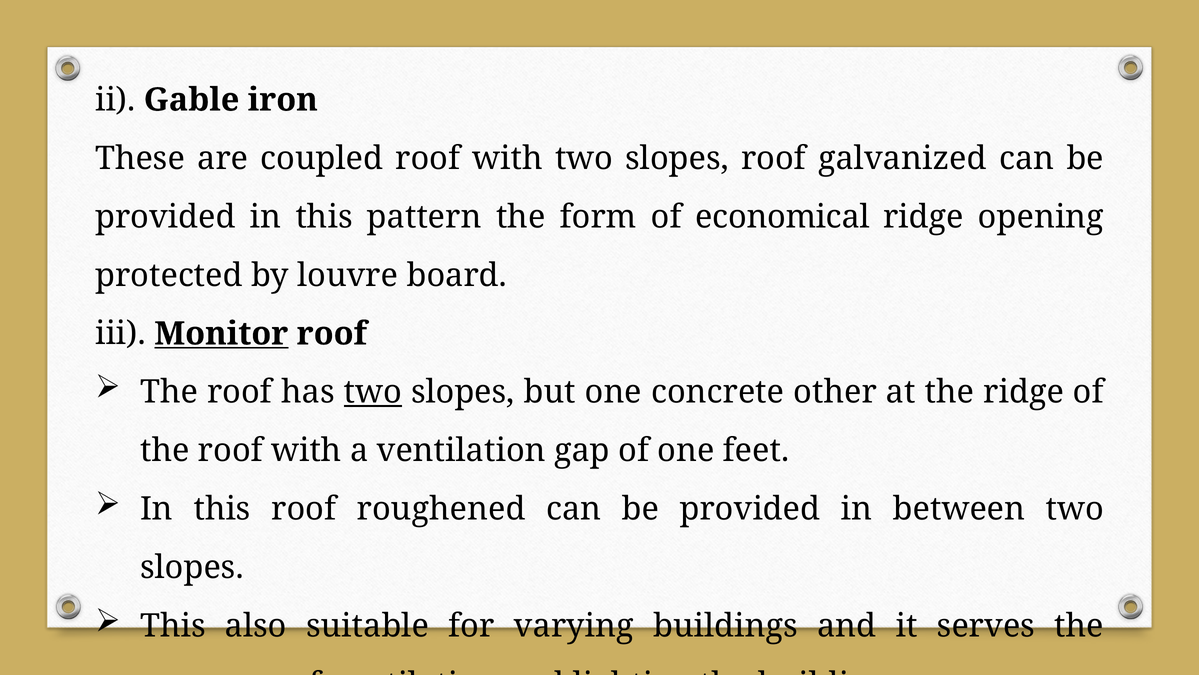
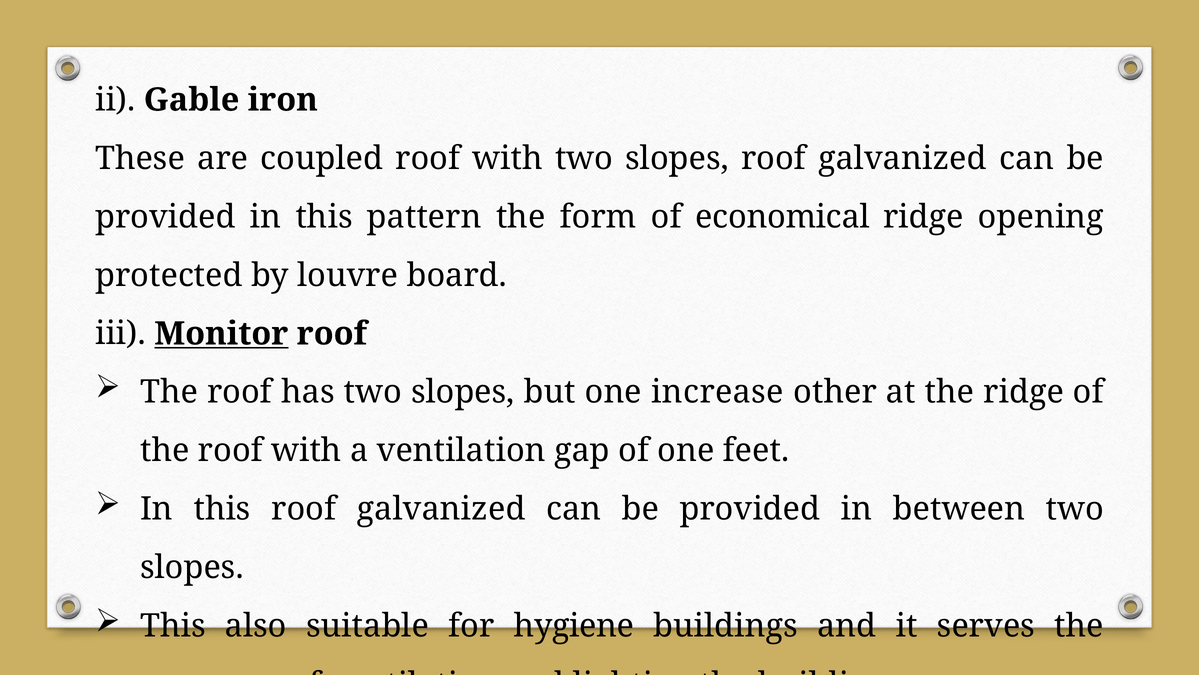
two underline: present -> none (373, 392)
concrete: concrete -> increase (717, 392)
this roof roughened: roughened -> galvanized (441, 509)
varying: varying -> hygiene (574, 626)
